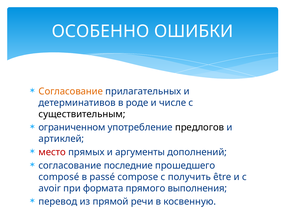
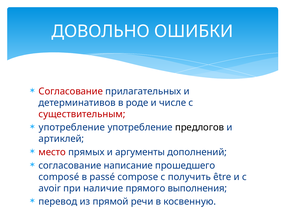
ОСОБЕННО: ОСОБЕННО -> ДОВОЛЬНО (101, 31)
Согласование colour: orange -> red (71, 91)
существительным colour: black -> red (82, 114)
ограниченном: ограниченном -> употребление (72, 127)
последние: последние -> написание (128, 165)
формата: формата -> наличие (103, 188)
